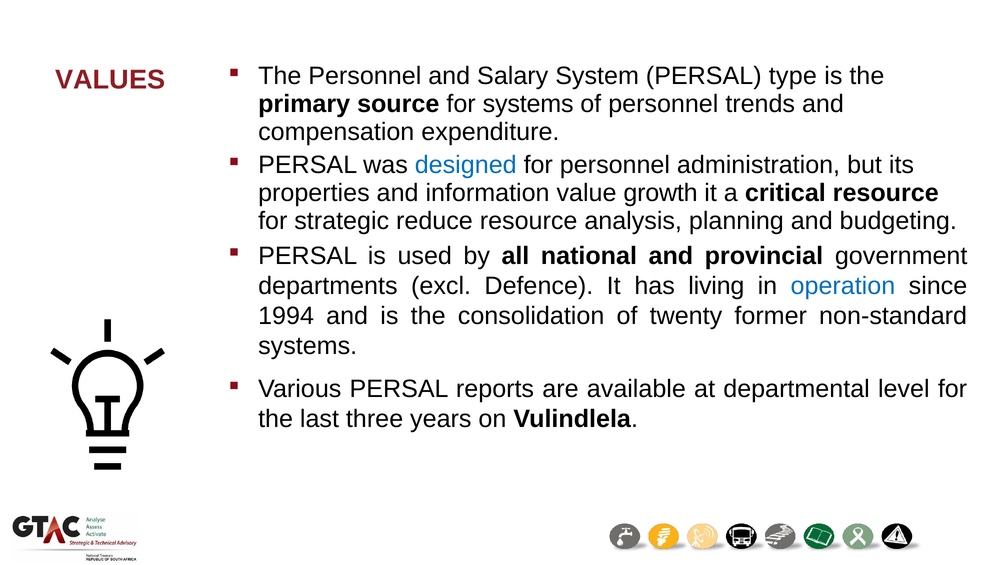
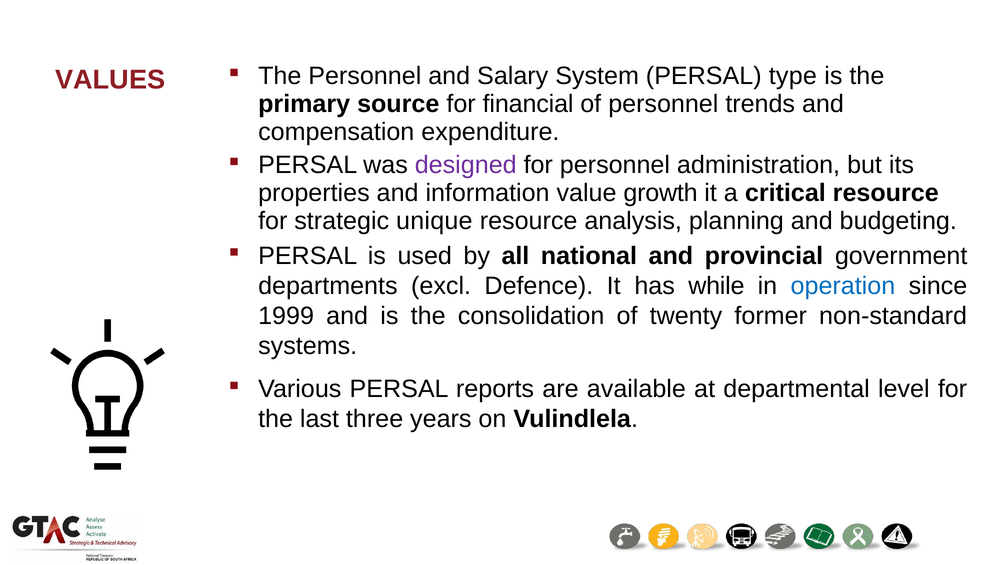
for systems: systems -> financial (528, 104)
designed colour: blue -> purple (466, 165)
reduce: reduce -> unique (434, 221)
living: living -> while (716, 286)
1994: 1994 -> 1999 (286, 316)
